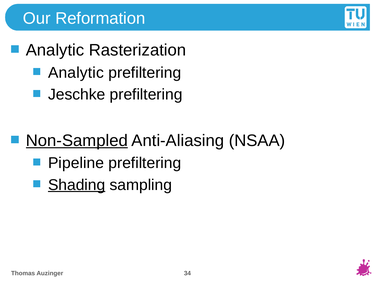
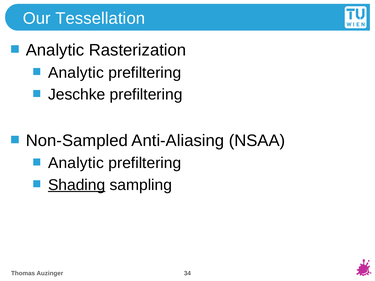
Reformation: Reformation -> Tessellation (100, 18)
Non-Sampled underline: present -> none (77, 141)
Pipeline: Pipeline -> Analytic (76, 163)
